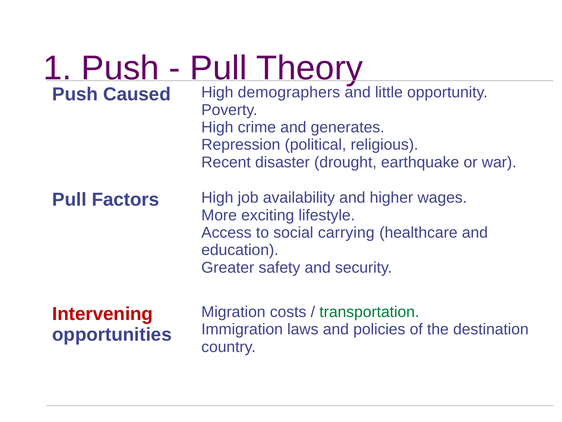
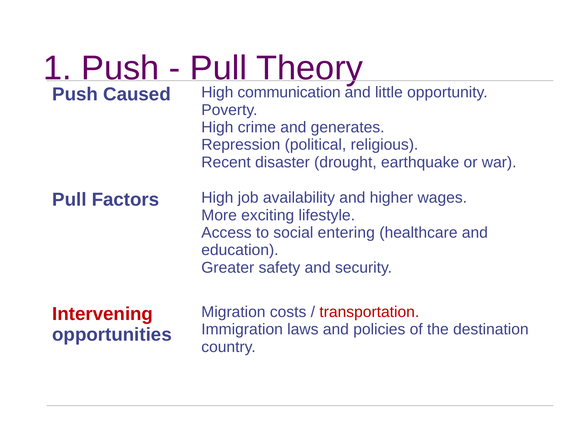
demographers: demographers -> communication (289, 92)
carrying: carrying -> entering (346, 232)
transportation colour: green -> red (369, 312)
